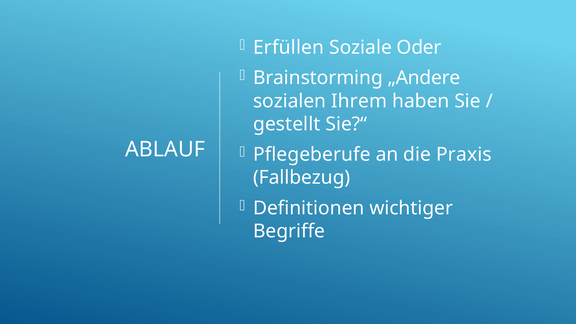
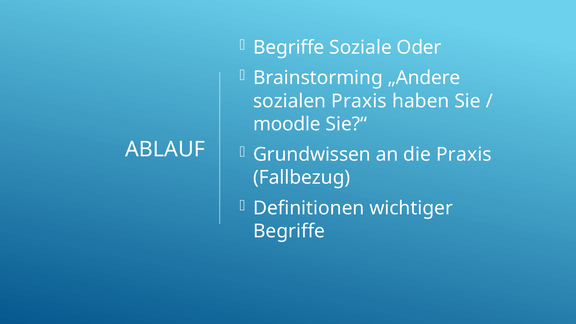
Erfüllen: Erfüllen -> Begriffe (289, 47)
sozialen Ihrem: Ihrem -> Praxis (359, 101)
gestellt: gestellt -> moodle (287, 124)
Pflegeberufe: Pflegeberufe -> Grundwissen (312, 155)
